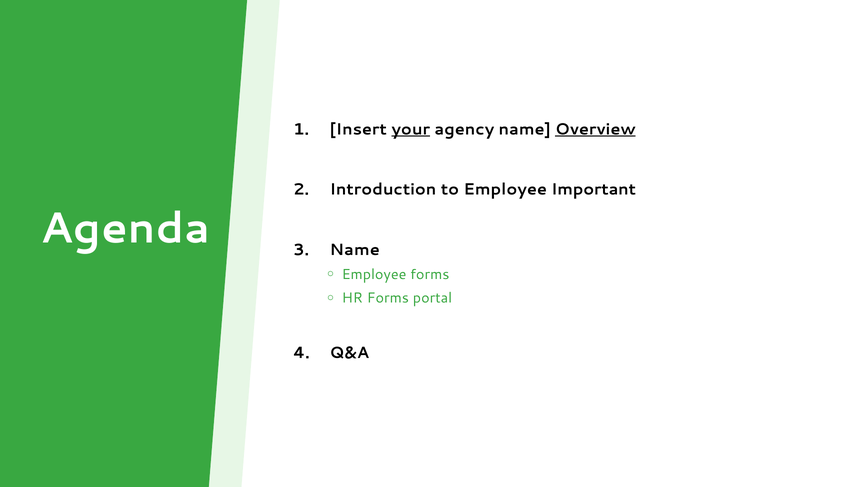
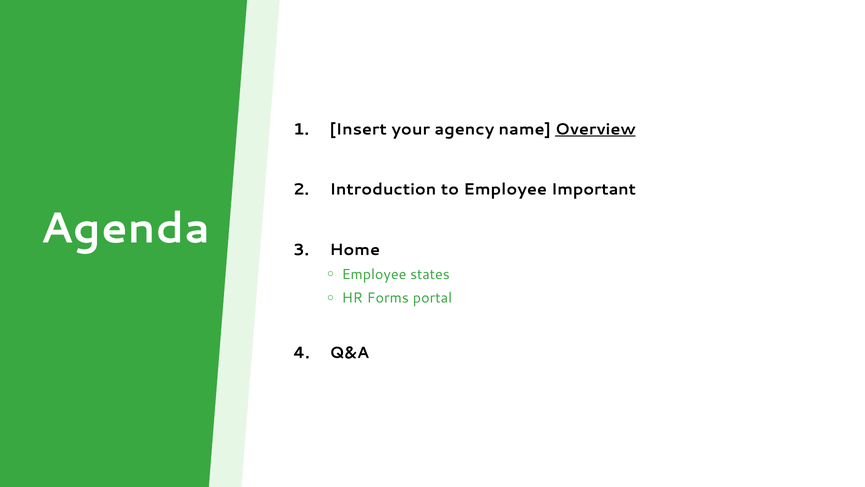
your underline: present -> none (411, 129)
Name: Name -> Home (355, 250)
Employee forms: forms -> states (430, 274)
